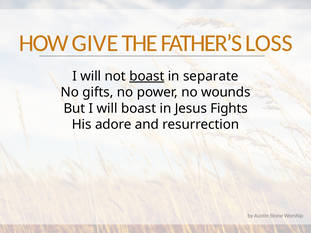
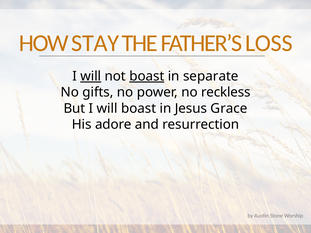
GIVE: GIVE -> STAY (95, 43)
will underline: none -> present (91, 76)
wounds: wounds -> reckless (226, 92)
Fights: Fights -> Grace (229, 109)
